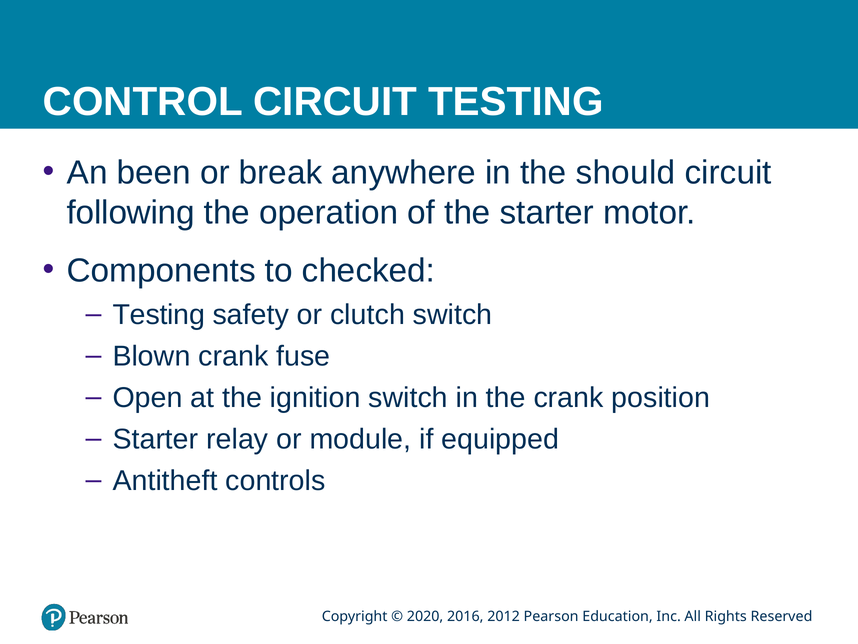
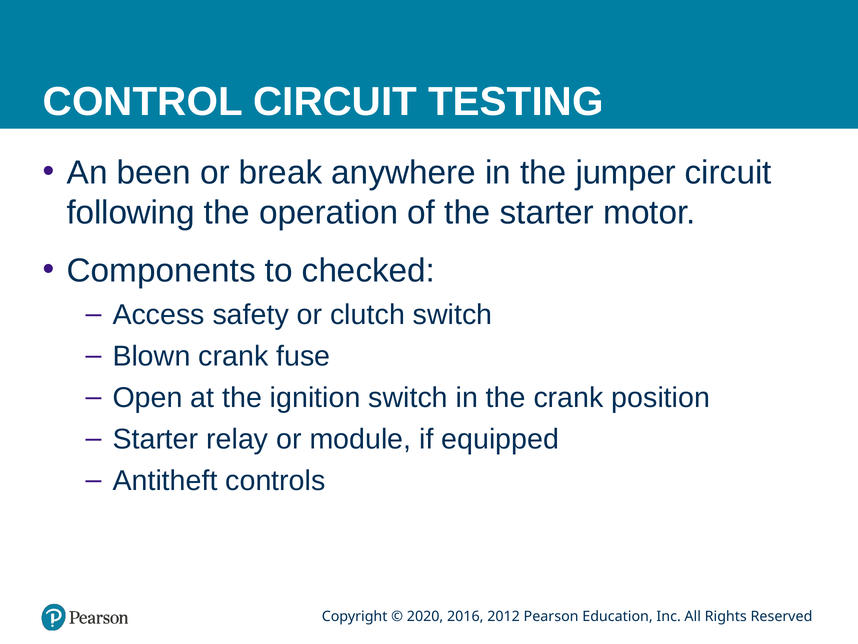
should: should -> jumper (626, 173)
Testing: Testing -> Access (159, 315)
